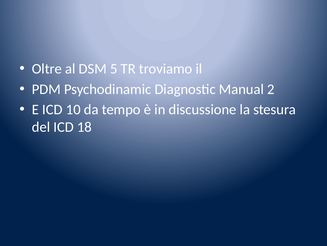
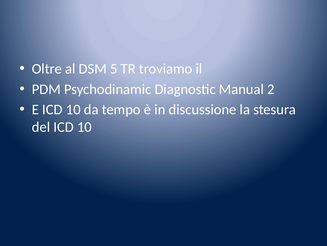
del ICD 18: 18 -> 10 (84, 127)
